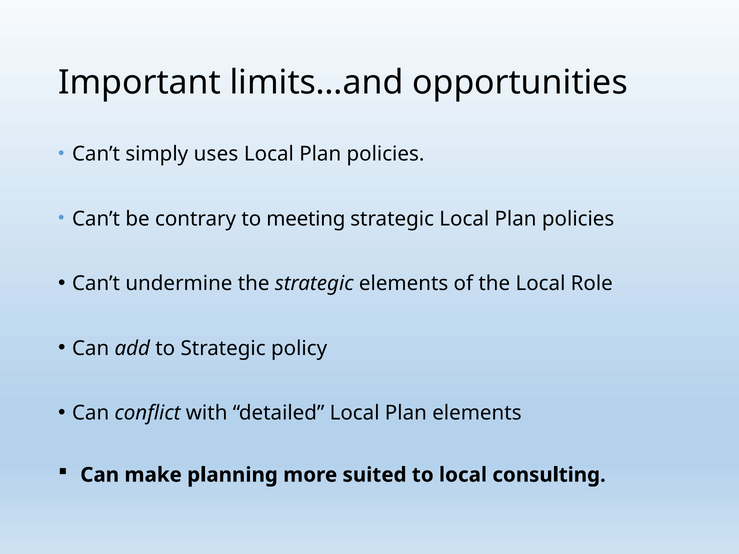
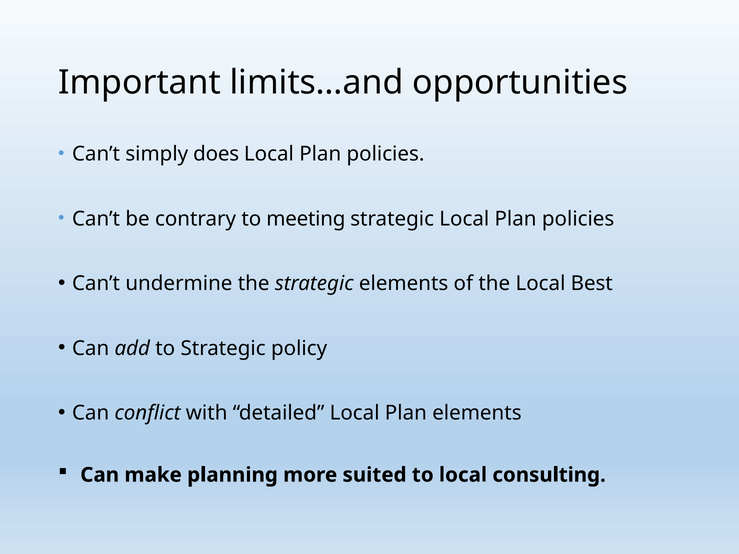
uses: uses -> does (216, 154)
Role: Role -> Best (592, 284)
